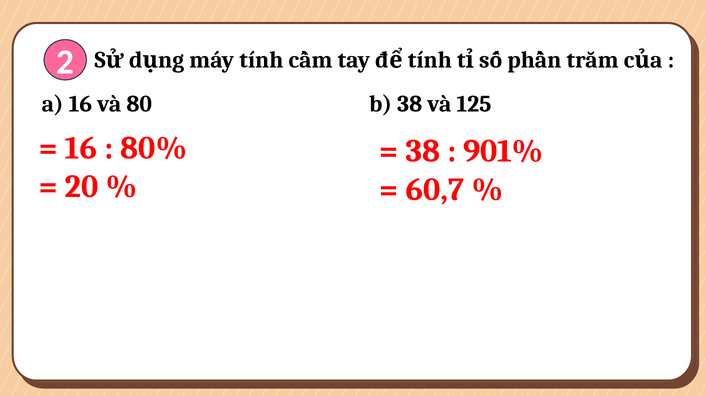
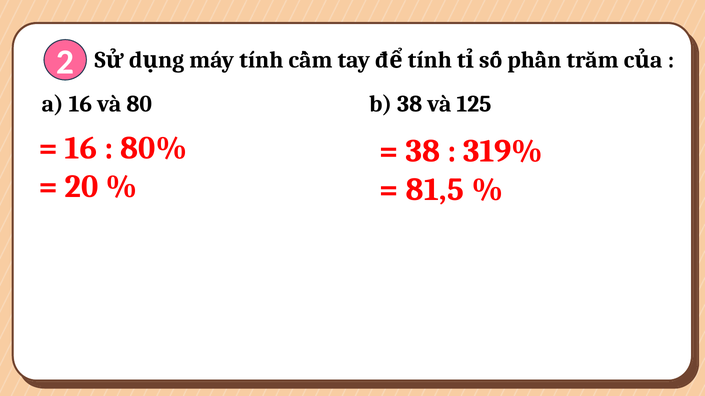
901%: 901% -> 319% (503, 151)
60,7: 60,7 -> 81,5 (435, 190)
